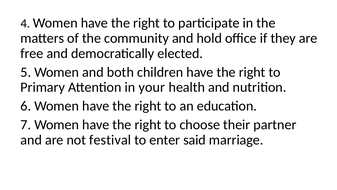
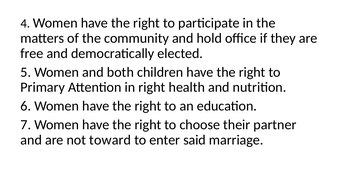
in your: your -> right (152, 87)
festival: festival -> toward (110, 140)
